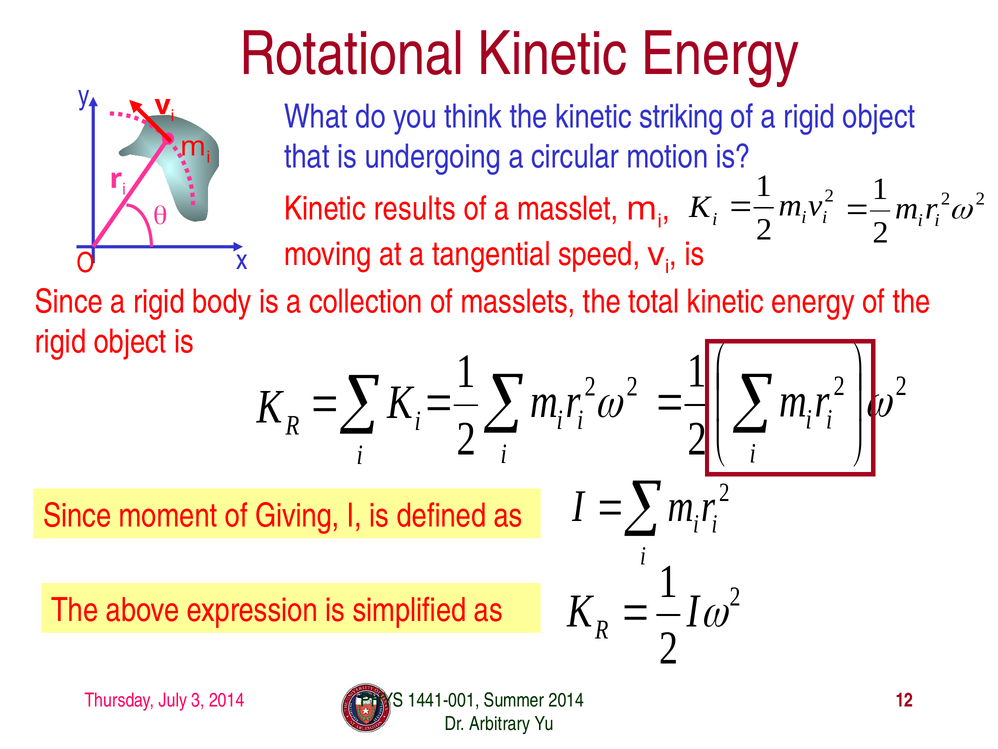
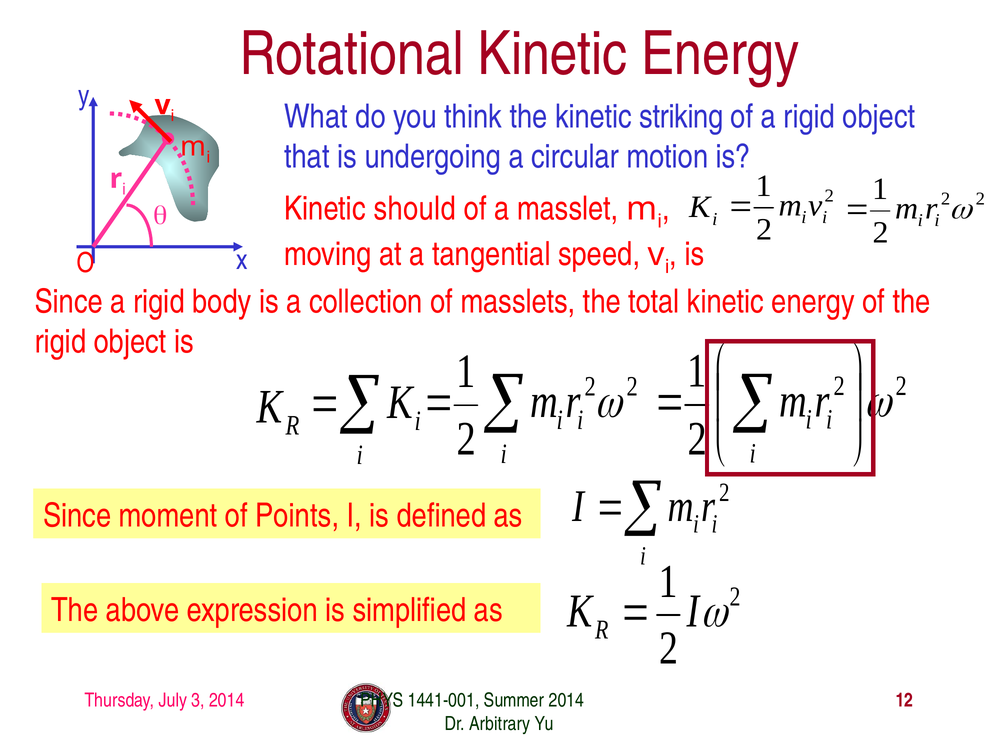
results: results -> should (415, 208)
Giving: Giving -> Points (297, 515)
